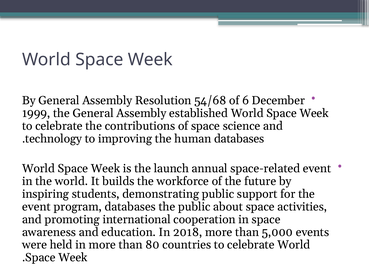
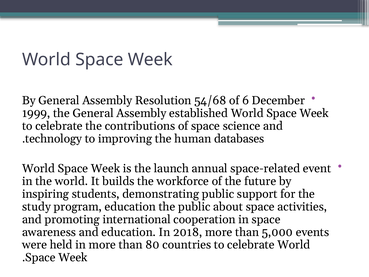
event: event -> study (36, 206)
program databases: databases -> education (130, 206)
